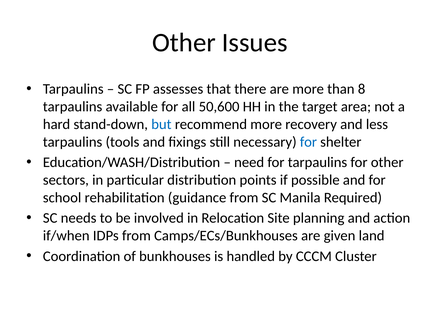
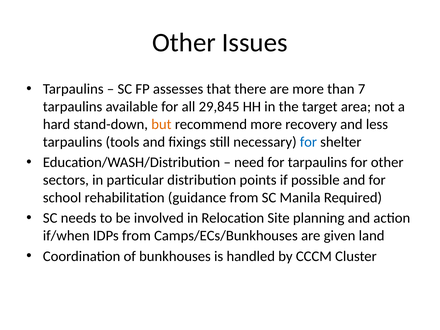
8: 8 -> 7 (362, 89)
50,600: 50,600 -> 29,845 (219, 107)
but colour: blue -> orange (161, 124)
